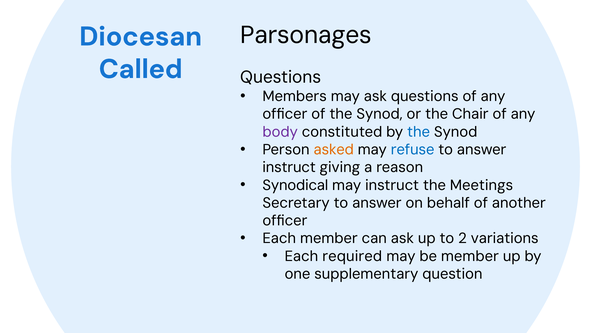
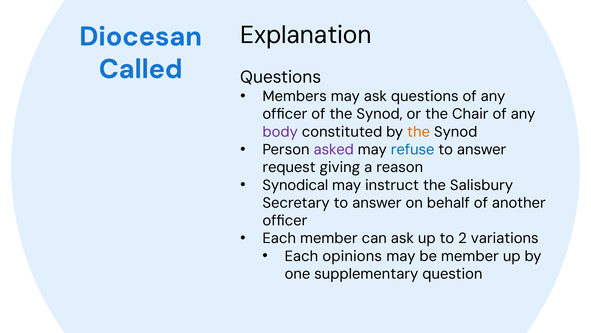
Parsonages: Parsonages -> Explanation (306, 35)
the colour: blue -> orange (419, 132)
asked colour: orange -> purple (334, 149)
instruct: instruct -> request (289, 167)
Meetings: Meetings -> Salisbury (482, 185)
required: required -> opinions (352, 256)
